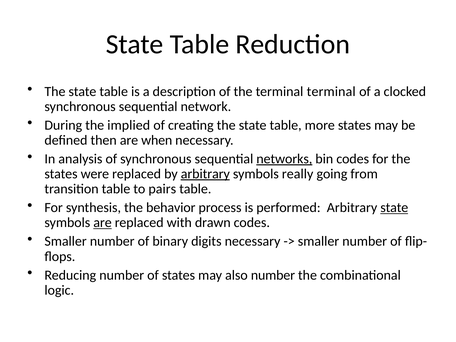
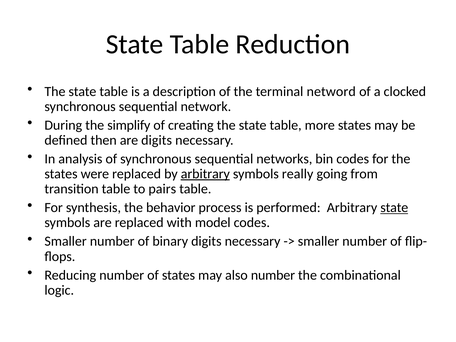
terminal terminal: terminal -> netword (331, 91)
implied: implied -> simplify (129, 125)
are when: when -> digits (157, 140)
networks underline: present -> none (284, 159)
are underline: present -> none (103, 223)
drawn: drawn -> model (213, 223)
